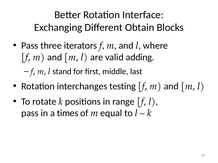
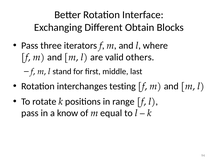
adding: adding -> others (140, 57)
times: times -> know (68, 113)
